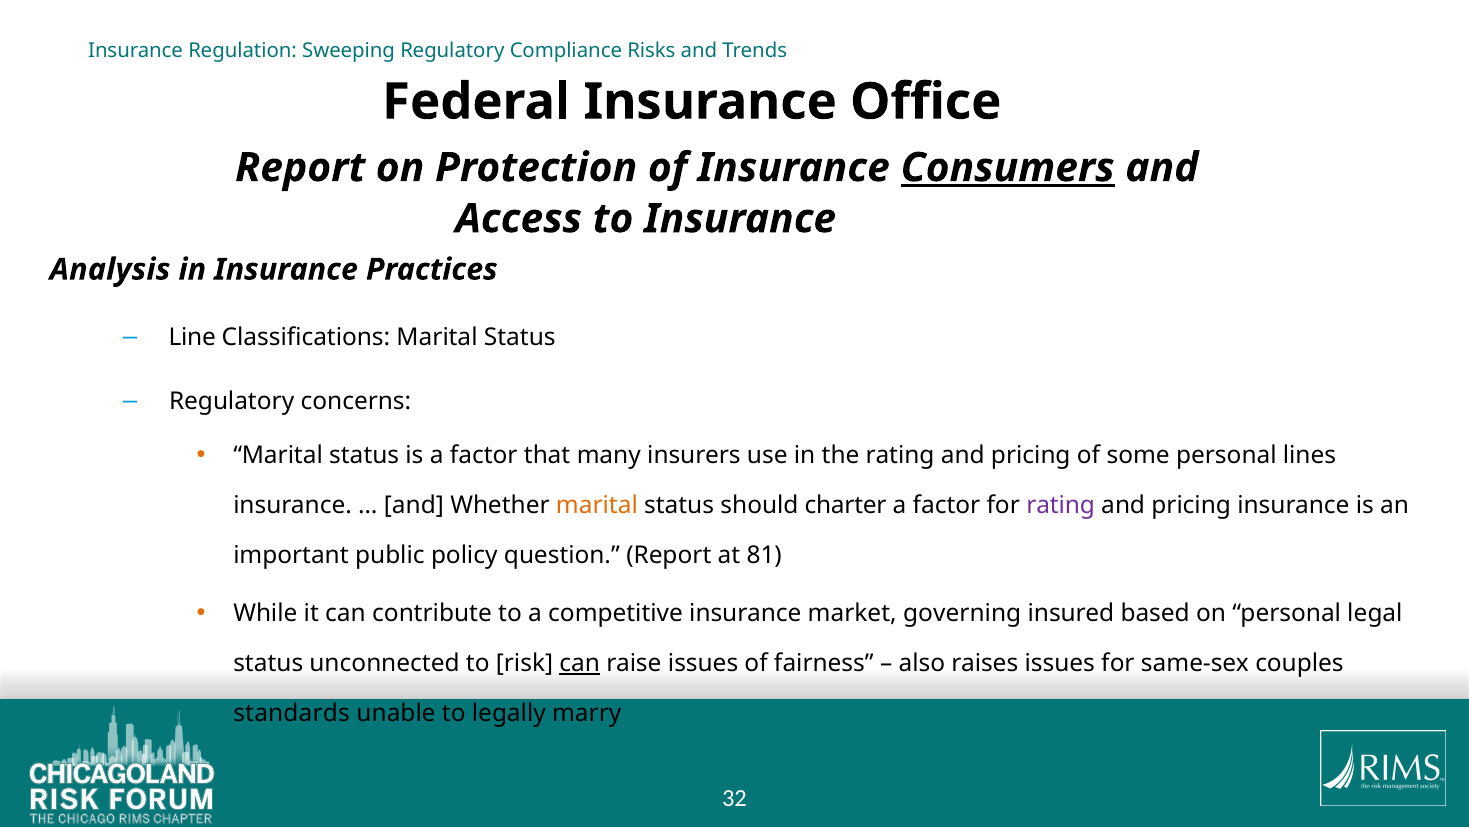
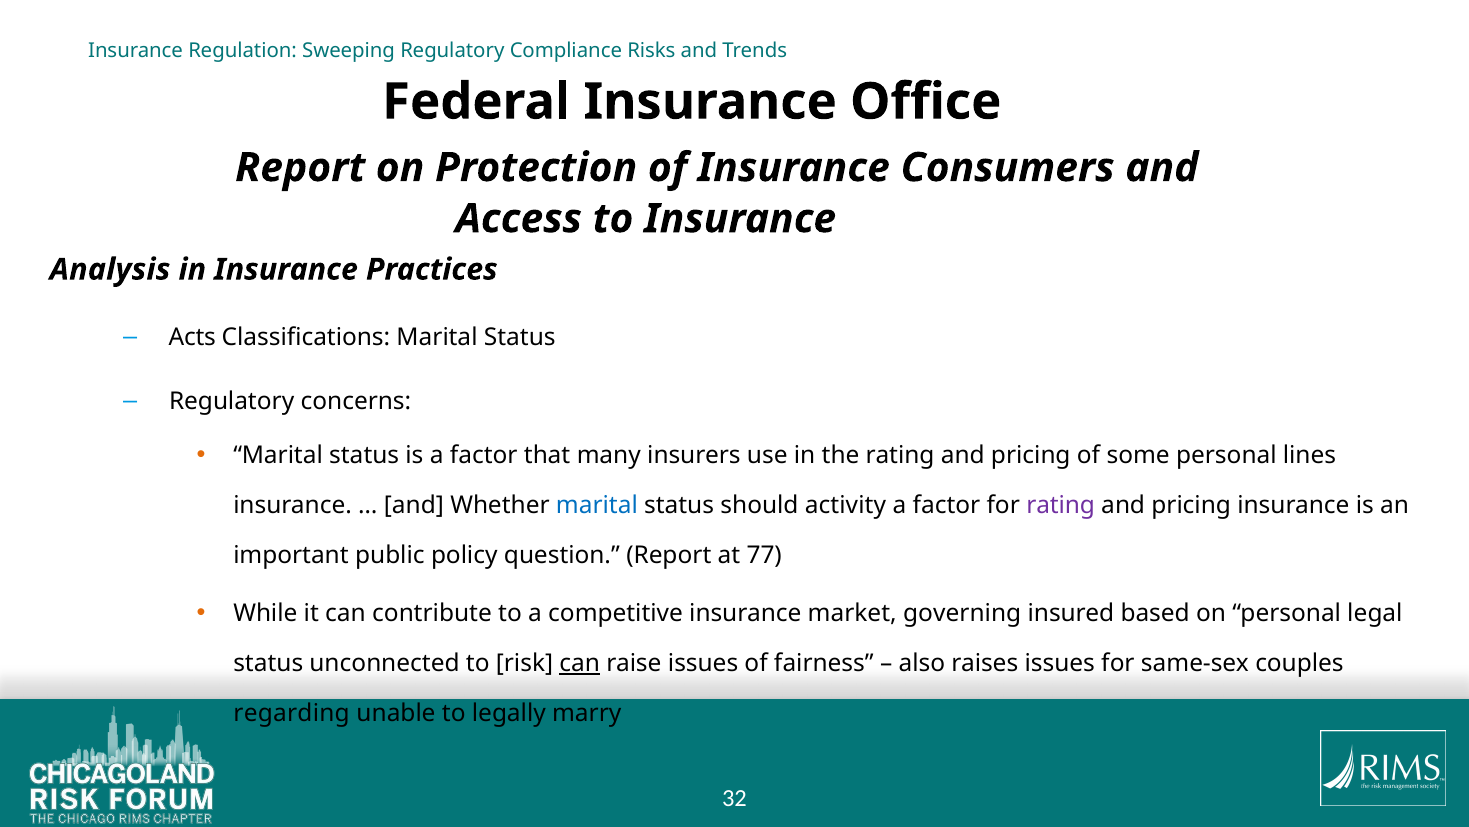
Consumers underline: present -> none (1008, 168)
Line: Line -> Acts (192, 337)
marital colour: orange -> blue (597, 505)
charter: charter -> activity (845, 505)
81: 81 -> 77 (764, 555)
standards: standards -> regarding (292, 713)
